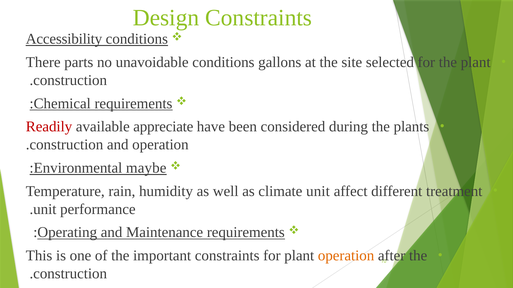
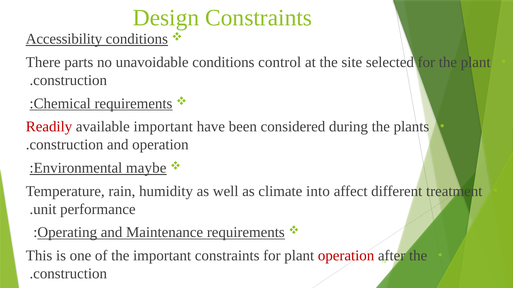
gallons: gallons -> control (280, 62)
available appreciate: appreciate -> important (163, 127)
climate unit: unit -> into (318, 192)
operation colour: orange -> red (346, 256)
